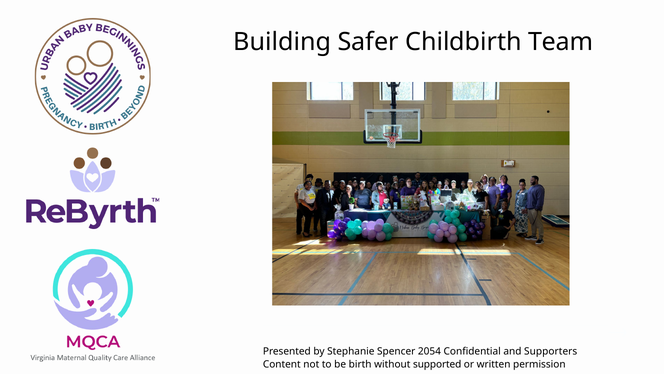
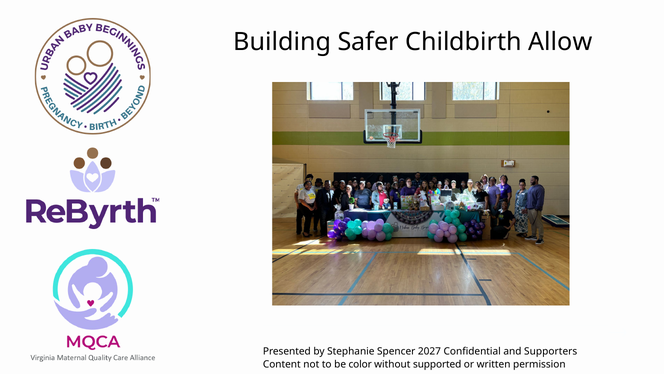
Team: Team -> Allow (560, 42)
2054: 2054 -> 2027 (429, 351)
birth: birth -> color (360, 364)
